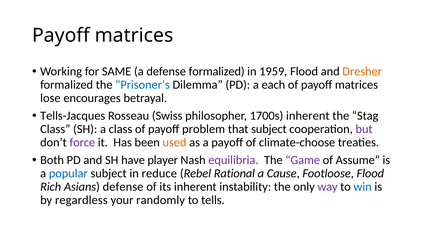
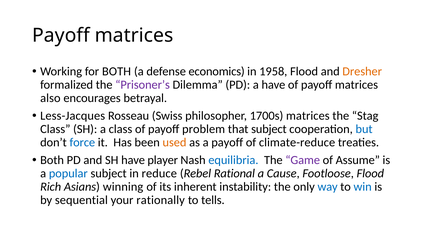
for SAME: SAME -> BOTH (117, 71)
defense formalized: formalized -> economics (217, 71)
1959: 1959 -> 1958 (273, 71)
Prisoner’s colour: blue -> purple (143, 85)
a each: each -> have (273, 85)
lose: lose -> also (50, 98)
Tells-Jacques: Tells-Jacques -> Less-Jacques (73, 116)
1700s inherent: inherent -> matrices (308, 116)
but colour: purple -> blue (364, 129)
force colour: purple -> blue (82, 142)
climate-choose: climate-choose -> climate-reduce (297, 142)
equilibria colour: purple -> blue (233, 160)
Asians defense: defense -> winning (123, 187)
way colour: purple -> blue (328, 187)
regardless: regardless -> sequential (81, 200)
randomly: randomly -> rationally (161, 200)
